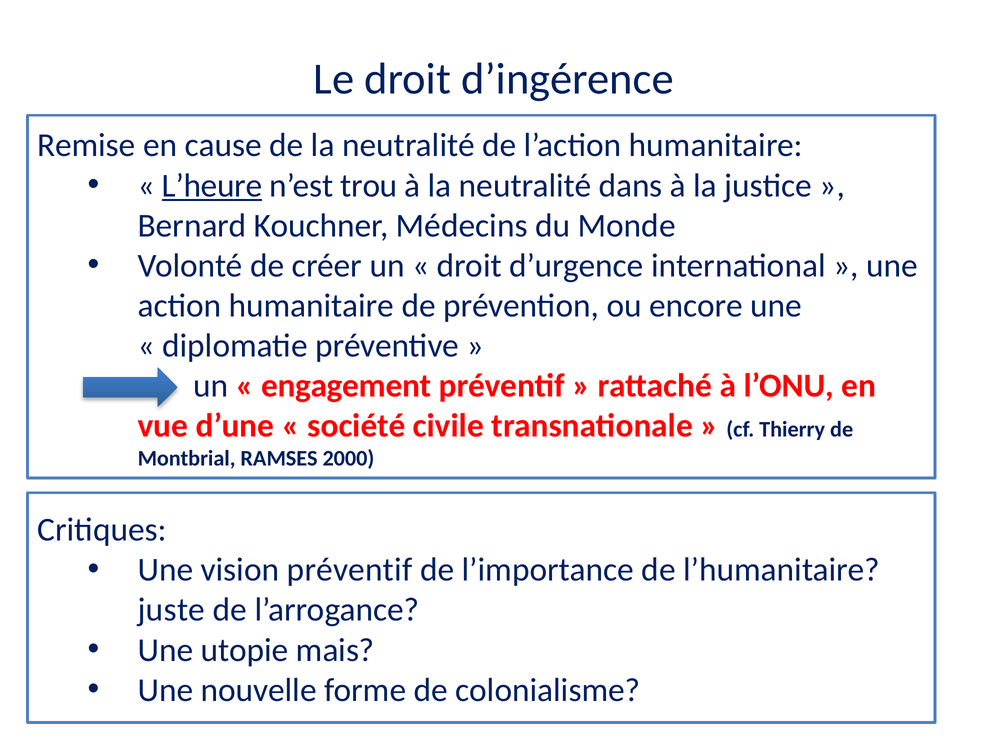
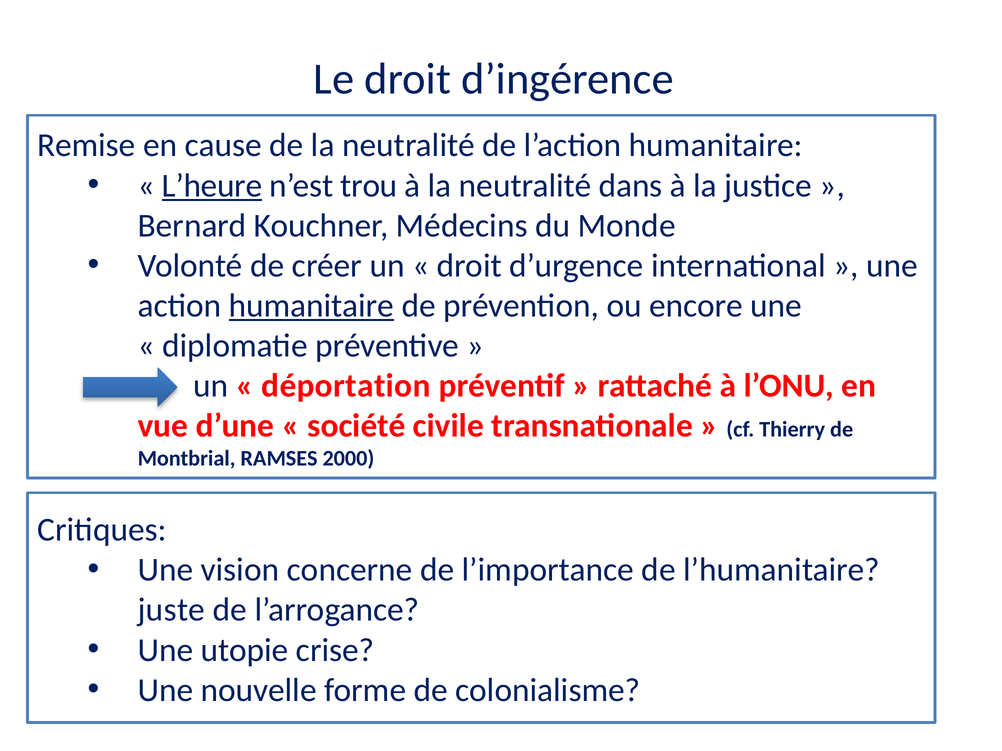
humanitaire underline: none -> present (312, 306)
engagement: engagement -> déportation (346, 386)
vision préventif: préventif -> concerne (350, 570)
mais: mais -> crise (335, 650)
